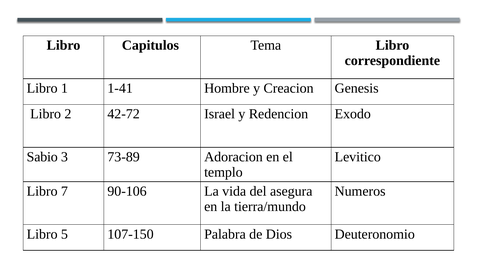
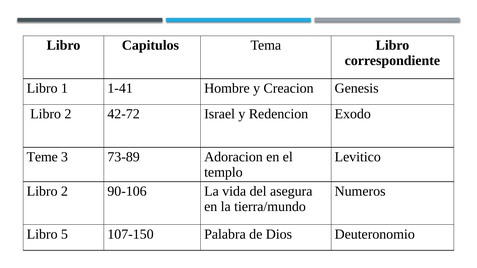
Sabio: Sabio -> Teme (42, 157)
7: 7 -> 2 (64, 191)
